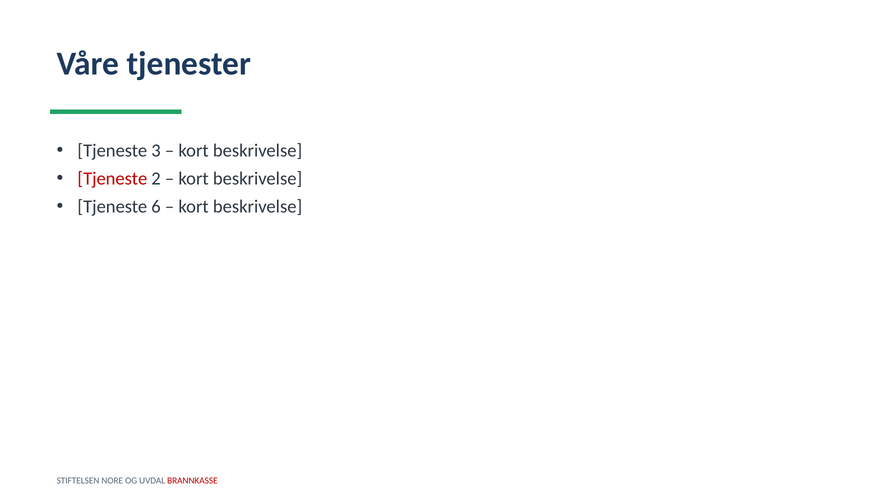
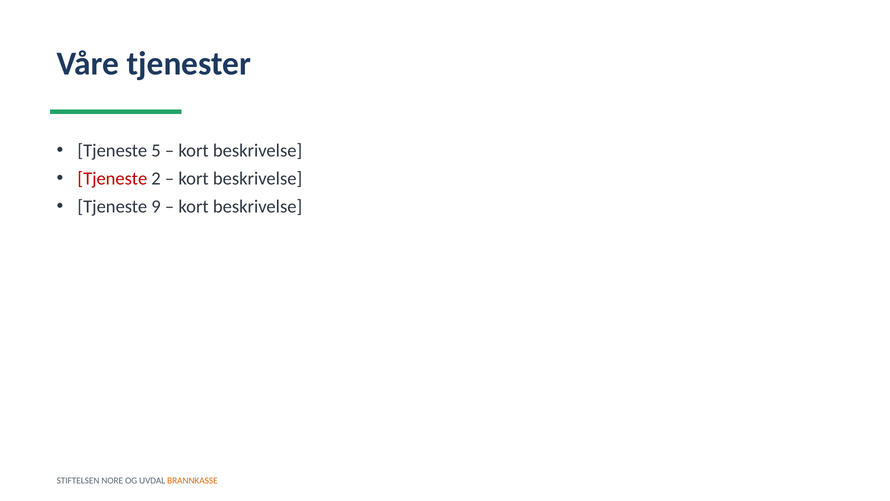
3: 3 -> 5 (156, 151)
6: 6 -> 9 (156, 206)
BRANNKASSE colour: red -> orange (192, 480)
